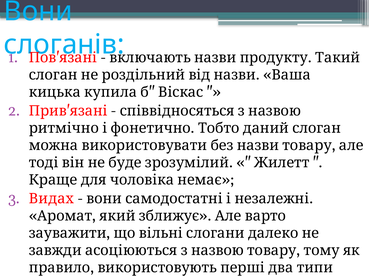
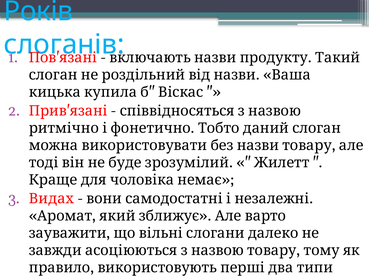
Вони: Вони -> Років (38, 11)
